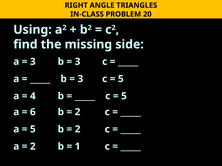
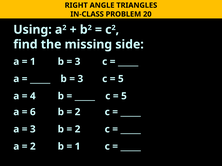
3: 3 -> 1 (33, 62)
5: 5 -> 3 (33, 130)
